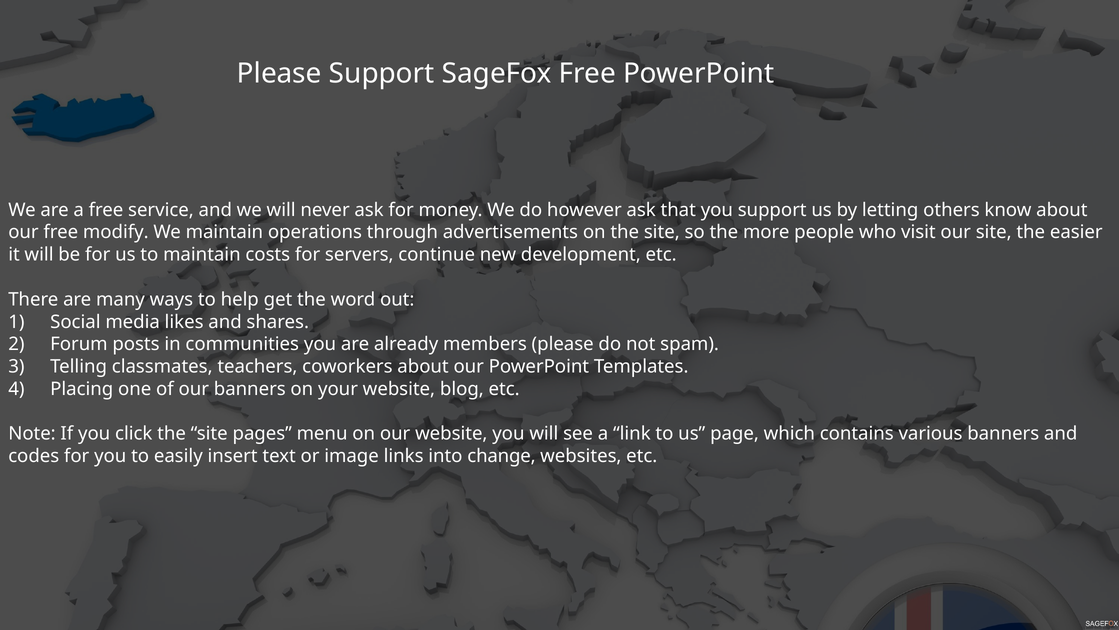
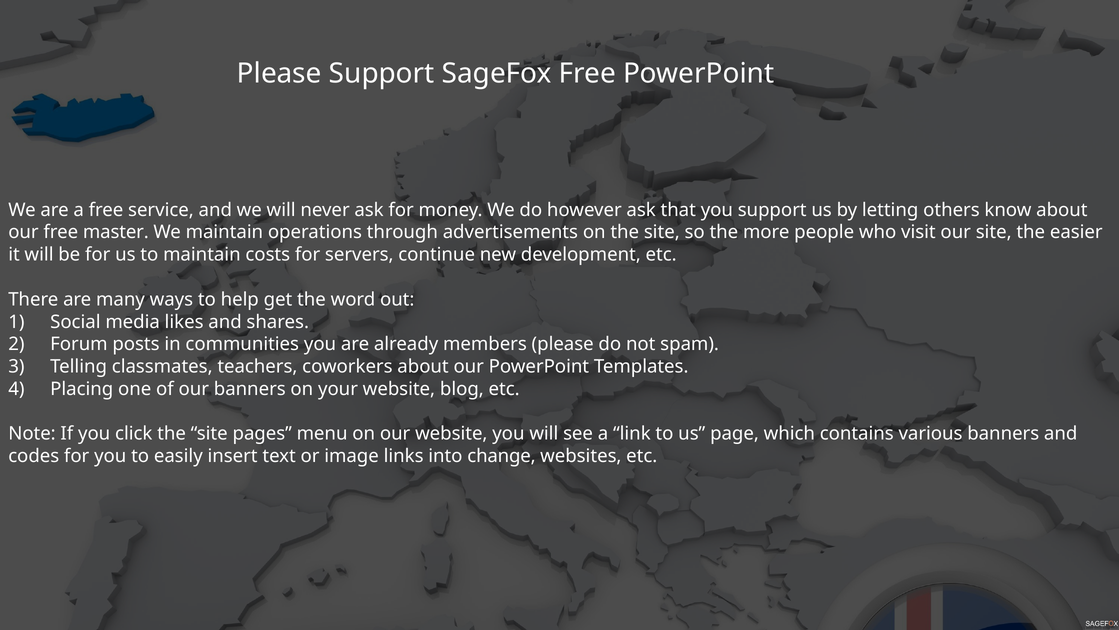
modify: modify -> master (116, 232)
